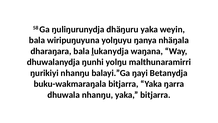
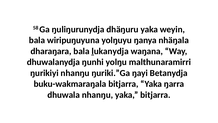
balayi.”Ga: balayi.”Ga -> ŋuriki.”Ga (111, 73)
